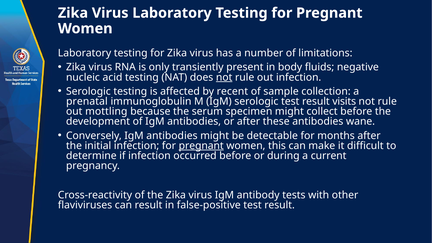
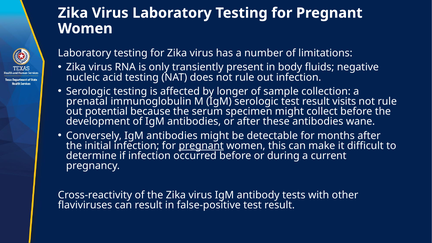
not underline: present -> none (224, 77)
recent: recent -> longer (232, 91)
mottling: mottling -> potential (106, 111)
